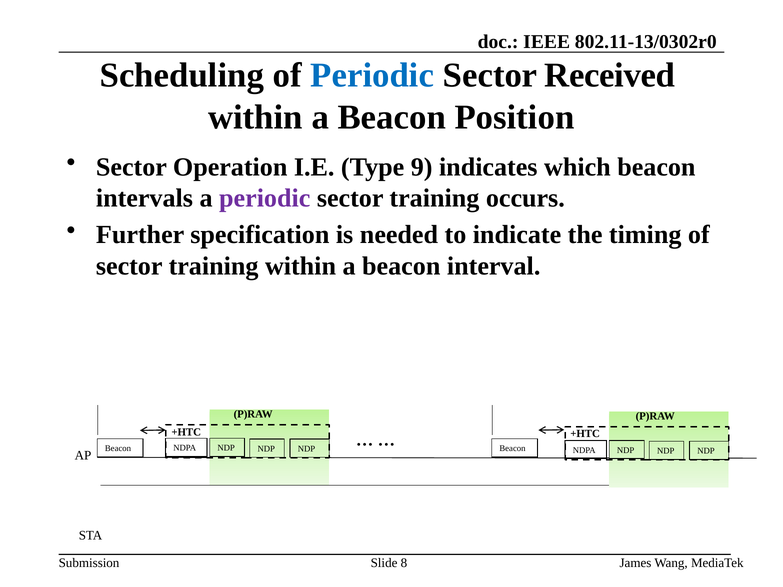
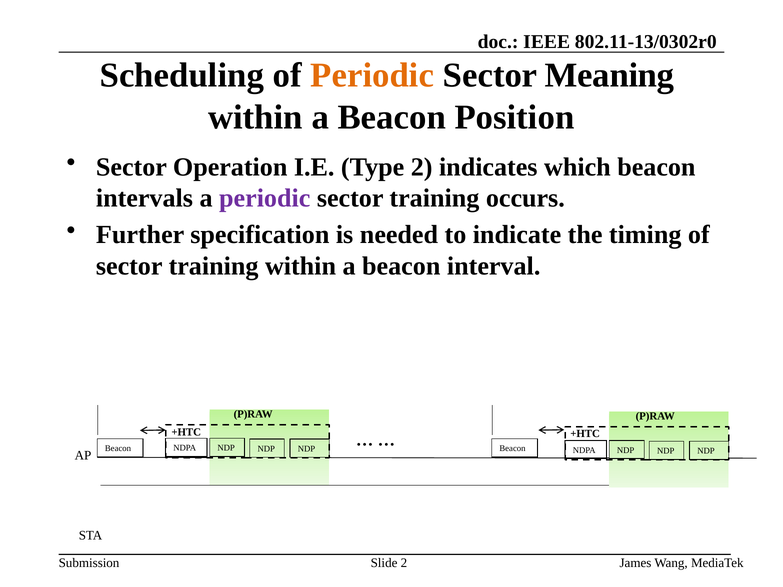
Periodic colour: blue -> orange (372, 75)
Received: Received -> Meaning (610, 75)
Type 9: 9 -> 2 (422, 167)
Slide 8: 8 -> 2 (404, 563)
